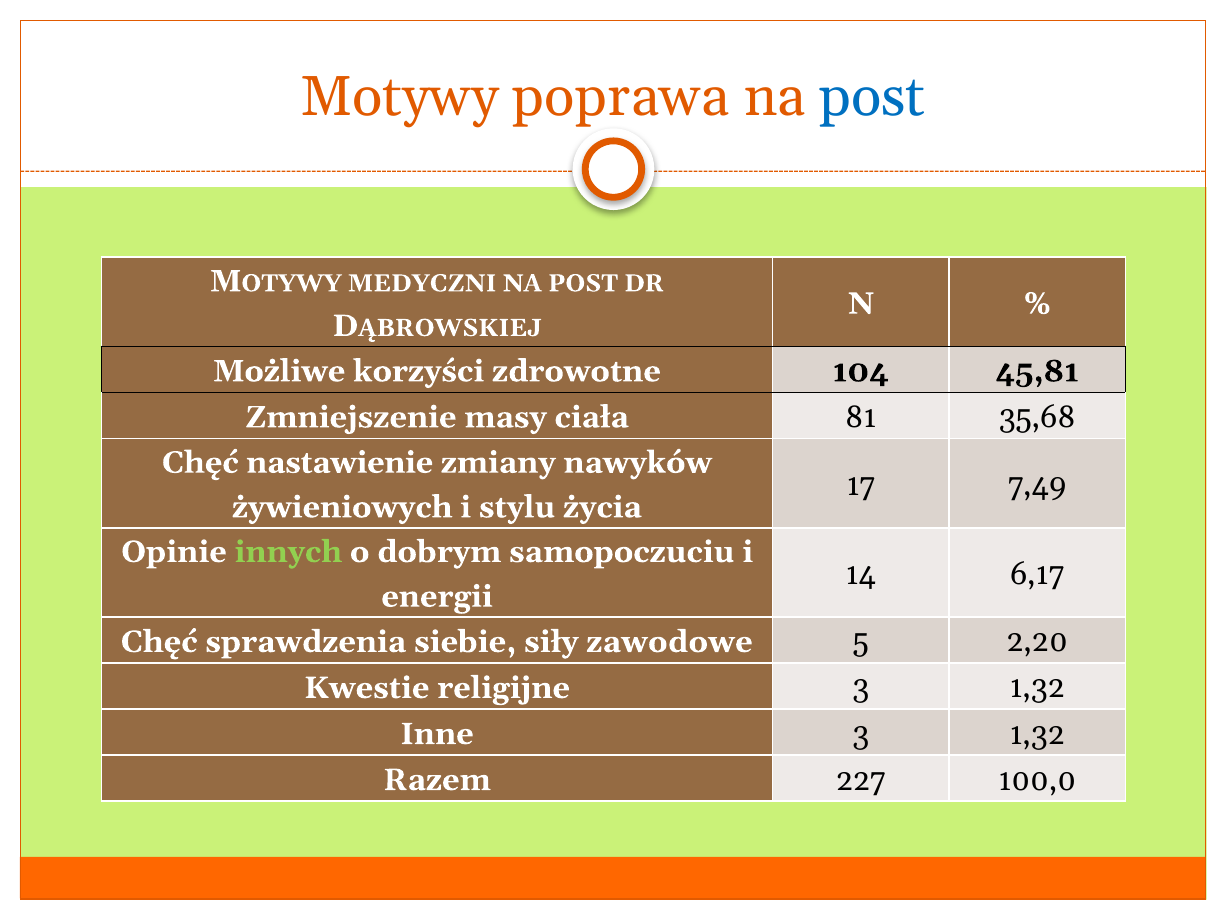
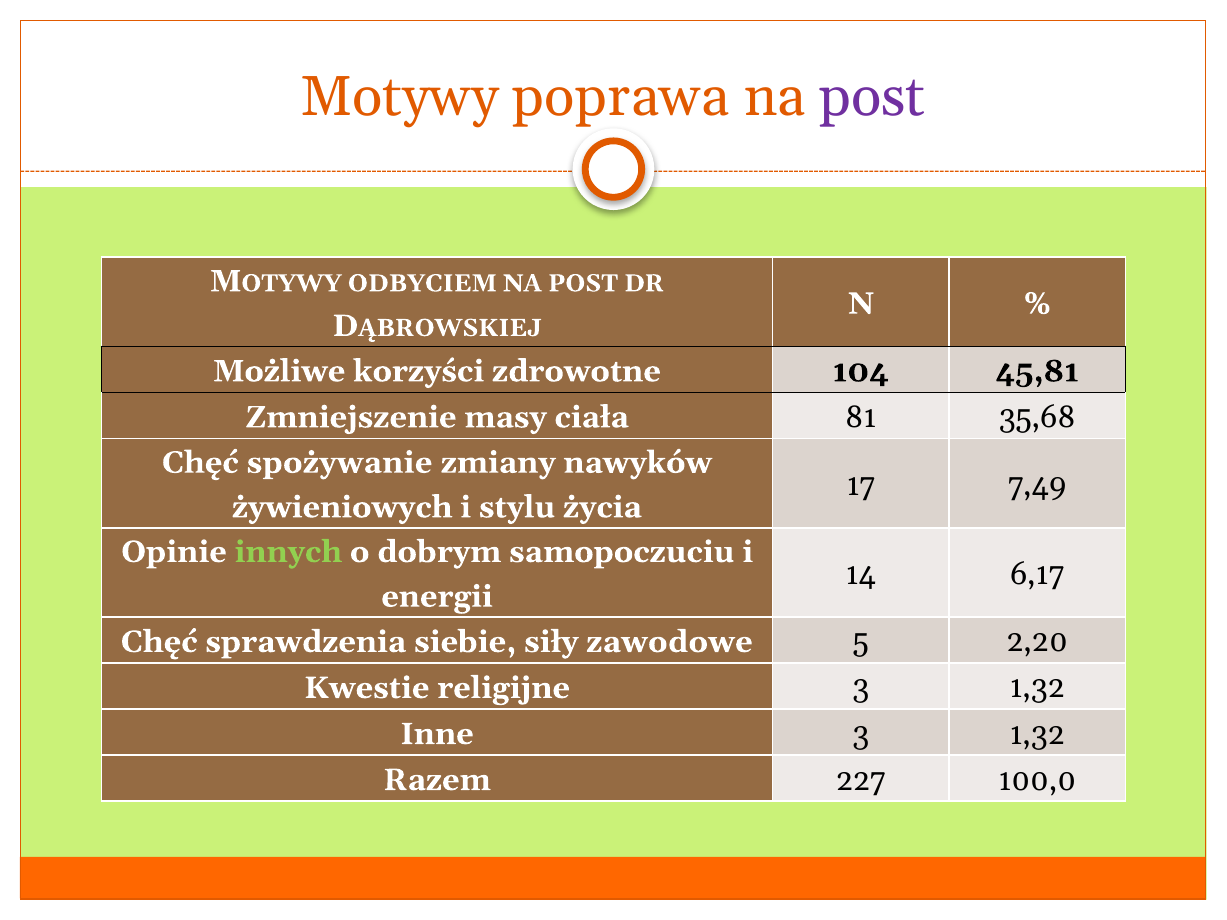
post colour: blue -> purple (872, 97)
MEDYCZNI: MEDYCZNI -> ODBYCIEM (422, 283)
nastawienie: nastawienie -> spożywanie (339, 463)
